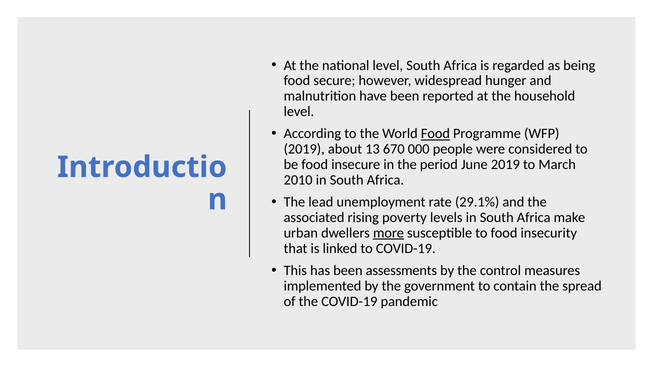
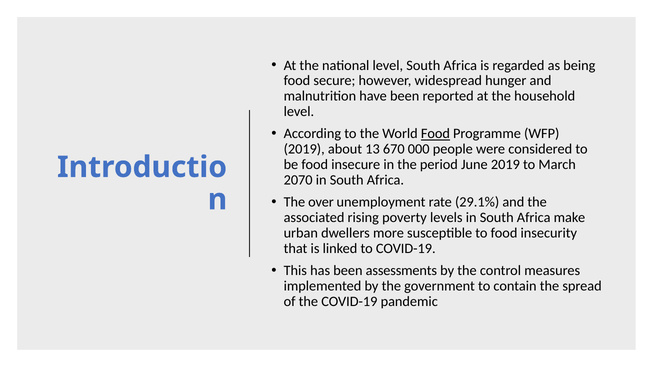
2010: 2010 -> 2070 (298, 180)
lead: lead -> over (321, 202)
more underline: present -> none (388, 233)
